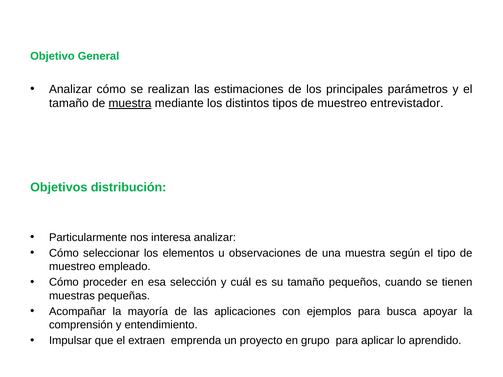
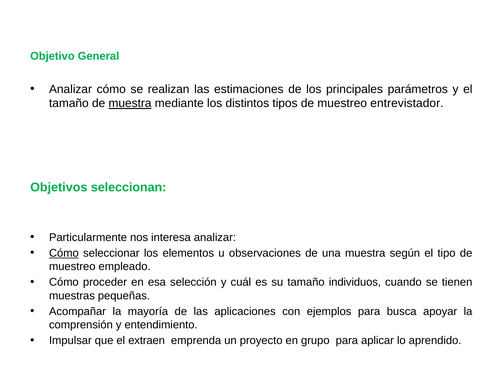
distribución: distribución -> seleccionan (129, 188)
Cómo underline: none -> present (64, 253)
pequeños: pequeños -> individuos (355, 282)
